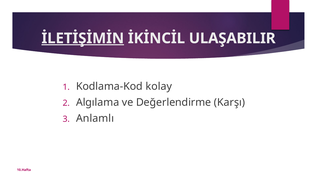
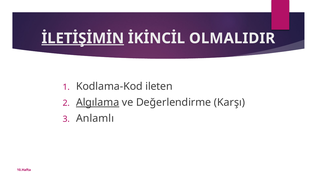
ULAŞABILIR: ULAŞABILIR -> OLMALIDIR (232, 38)
kolay: kolay -> ileten (159, 87)
Algılama underline: none -> present (98, 103)
